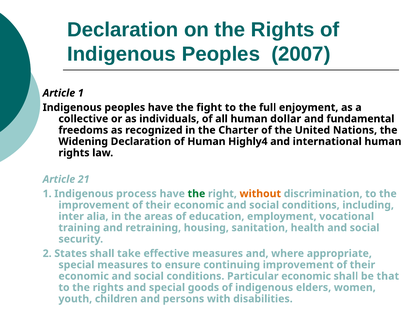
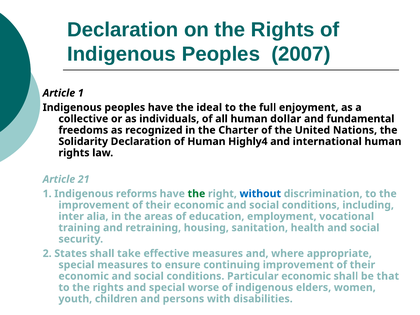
fight: fight -> ideal (209, 107)
Widening: Widening -> Solidarity (83, 141)
process: process -> reforms (136, 194)
without colour: orange -> blue (260, 194)
goods: goods -> worse (203, 287)
